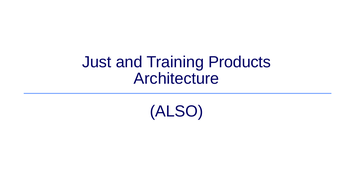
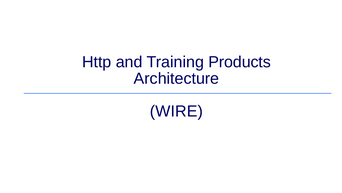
Just: Just -> Http (97, 62)
ALSO: ALSO -> WIRE (176, 111)
